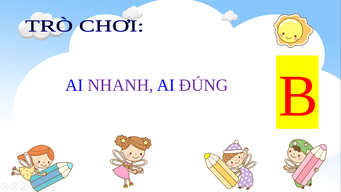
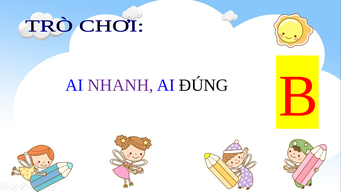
ĐÚNG colour: purple -> black (204, 85)
